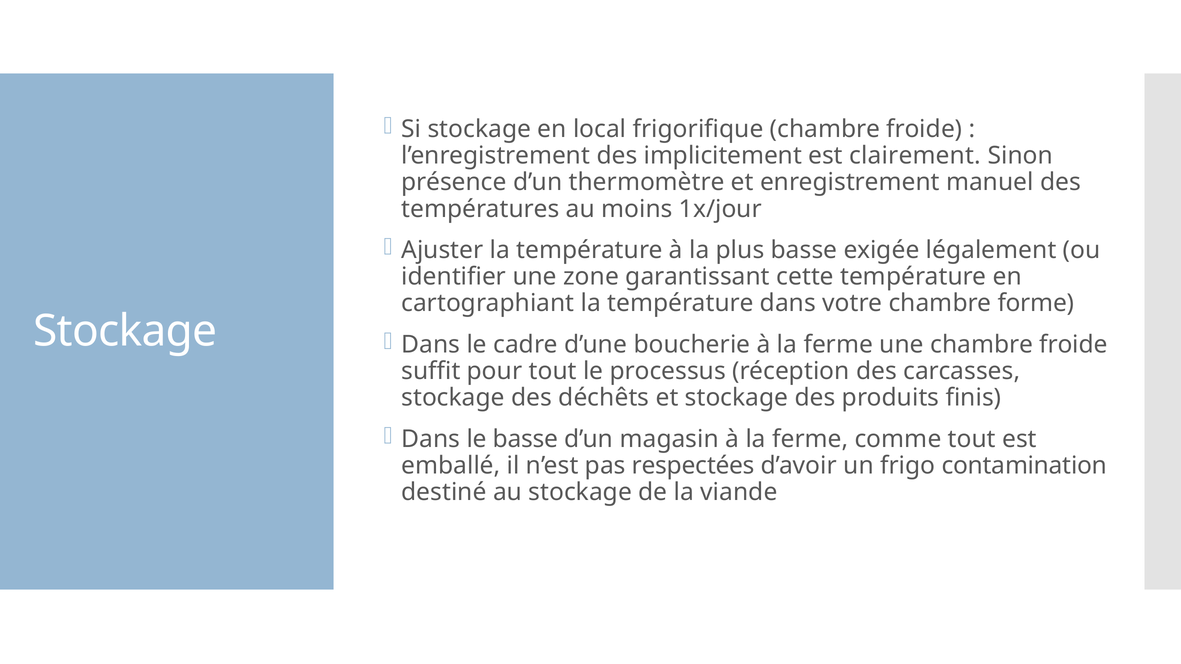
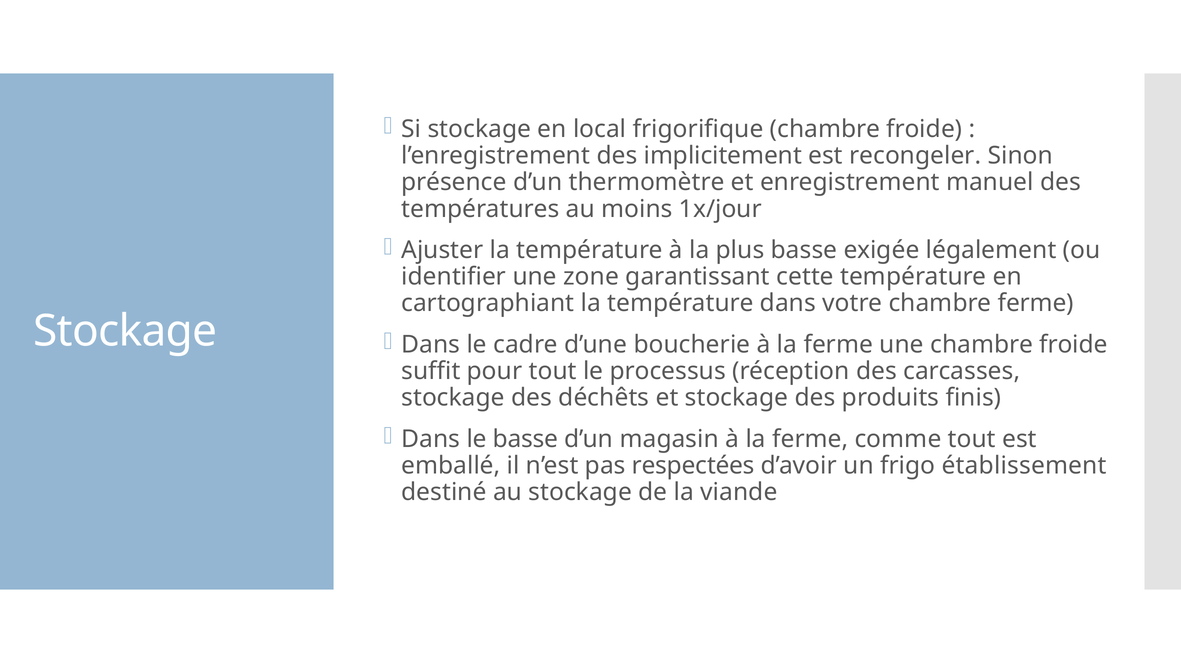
clairement: clairement -> recongeler (915, 156)
chambre forme: forme -> ferme (1036, 303)
contamination: contamination -> établissement (1024, 466)
